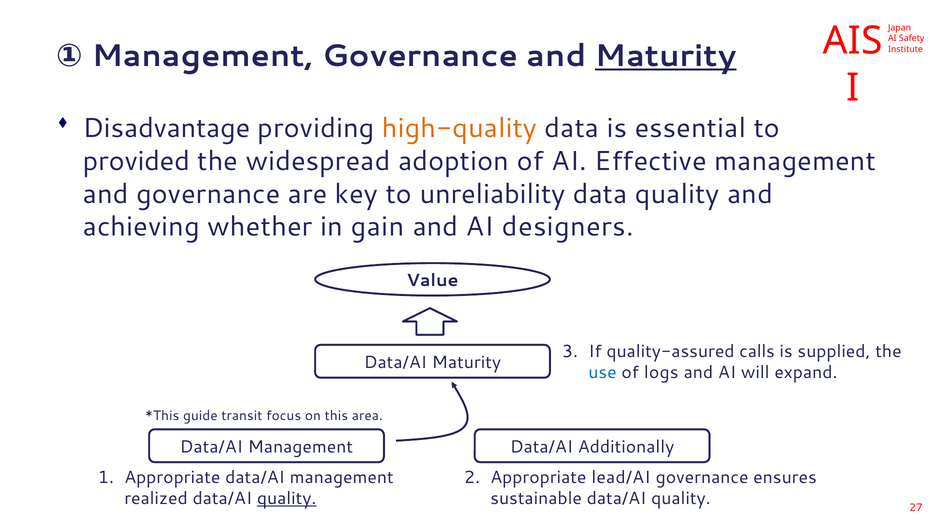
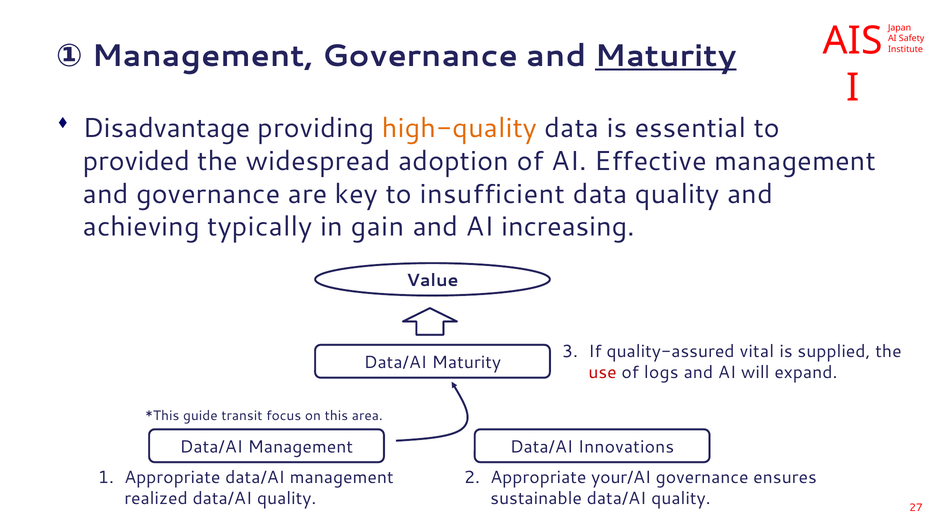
unreliability: unreliability -> insufficient (492, 194)
whether: whether -> typically (260, 227)
designers: designers -> increasing (568, 227)
calls: calls -> vital (757, 352)
use colour: blue -> red (602, 373)
Additionally: Additionally -> Innovations (626, 447)
lead/AI: lead/AI -> your/AI (621, 478)
quality underline: present -> none (287, 499)
